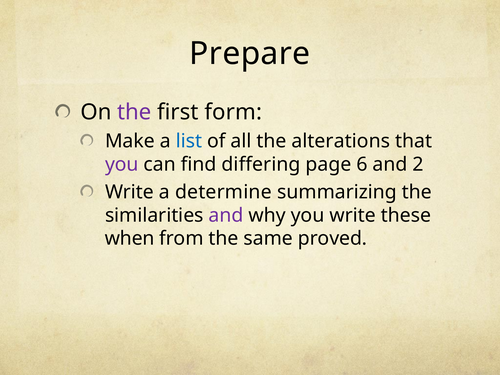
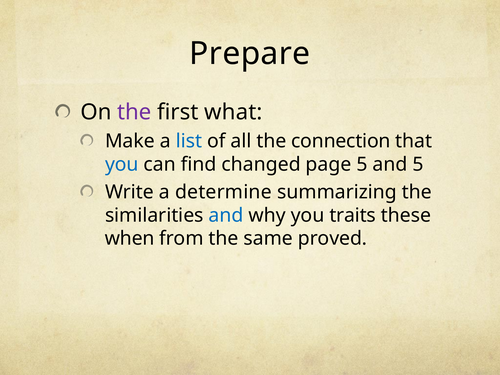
form: form -> what (233, 112)
alterations: alterations -> connection (341, 141)
you colour: purple -> blue (122, 165)
differing: differing -> changed (261, 165)
page 6: 6 -> 5 (362, 165)
and 2: 2 -> 5 (418, 165)
and colour: purple -> blue (226, 215)
you write: write -> traits (353, 215)
